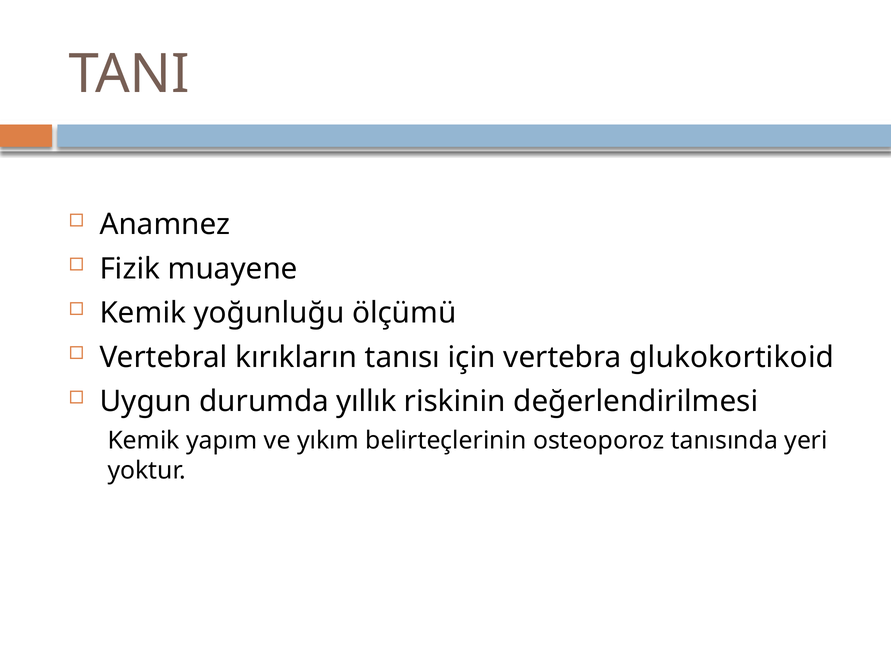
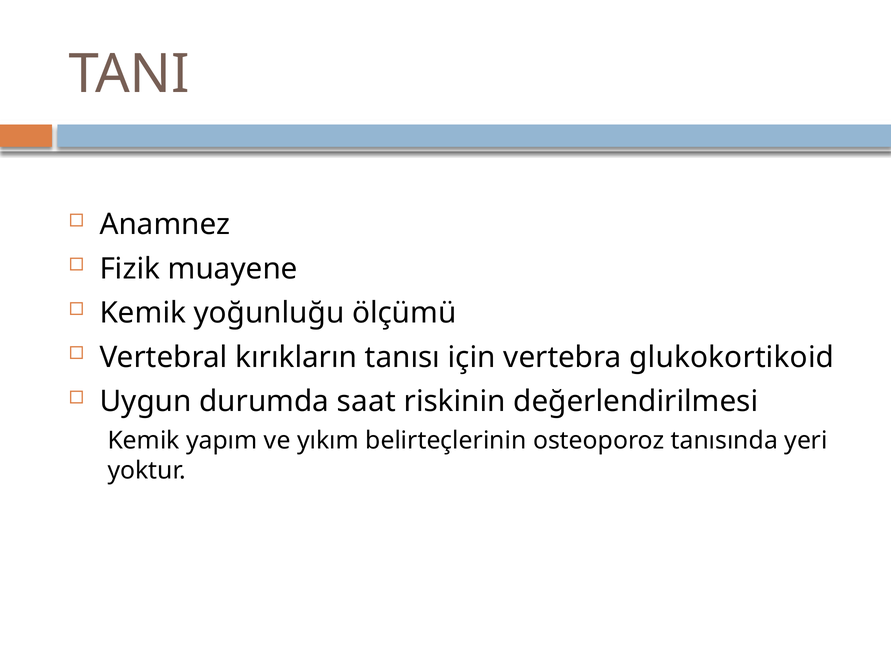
yıllık: yıllık -> saat (366, 402)
